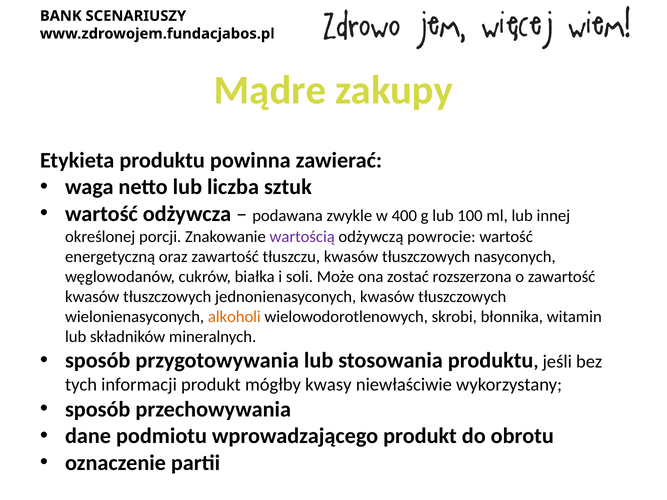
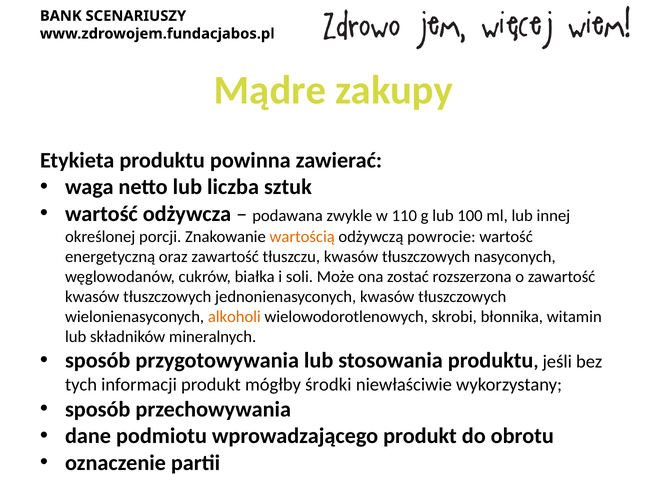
400: 400 -> 110 (404, 216)
wartością colour: purple -> orange (302, 237)
kwasy: kwasy -> środki (328, 385)
